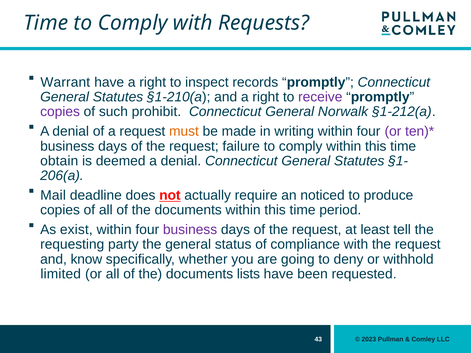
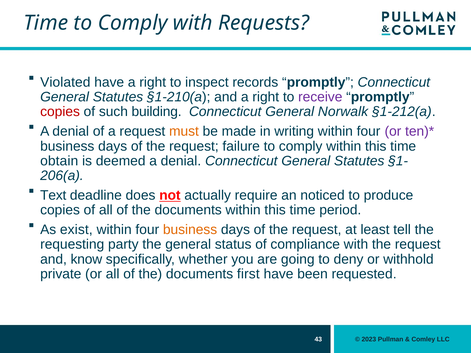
Warrant: Warrant -> Violated (65, 82)
copies colour: purple -> red (60, 112)
prohibit: prohibit -> building (157, 112)
Mail: Mail -> Text (53, 195)
business colour: purple -> orange (190, 230)
limited: limited -> private (61, 274)
lists: lists -> first (248, 274)
